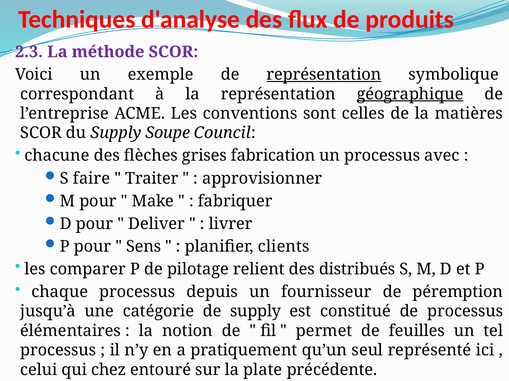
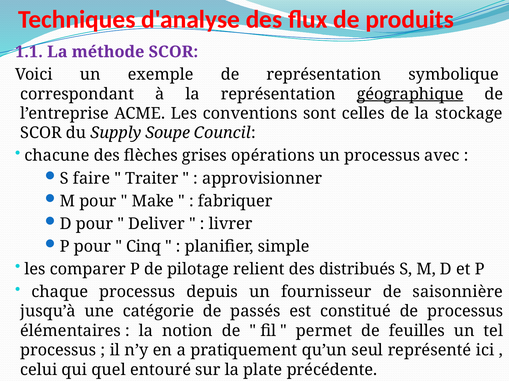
2.3: 2.3 -> 1.1 (29, 52)
représentation underline: present -> none (324, 75)
matières: matières -> stockage (469, 114)
fabrication: fabrication -> opérations (273, 156)
Sens: Sens -> Cinq (144, 247)
clients: clients -> simple (284, 247)
péremption: péremption -> saisonnière (458, 292)
de supply: supply -> passés (255, 312)
chez: chez -> quel (109, 370)
